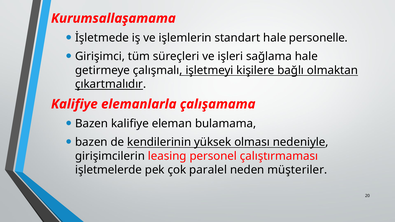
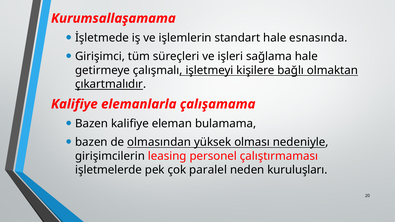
personelle: personelle -> esnasında (318, 38)
kendilerinin: kendilerinin -> olmasından (159, 142)
müşteriler: müşteriler -> kuruluşları (297, 170)
